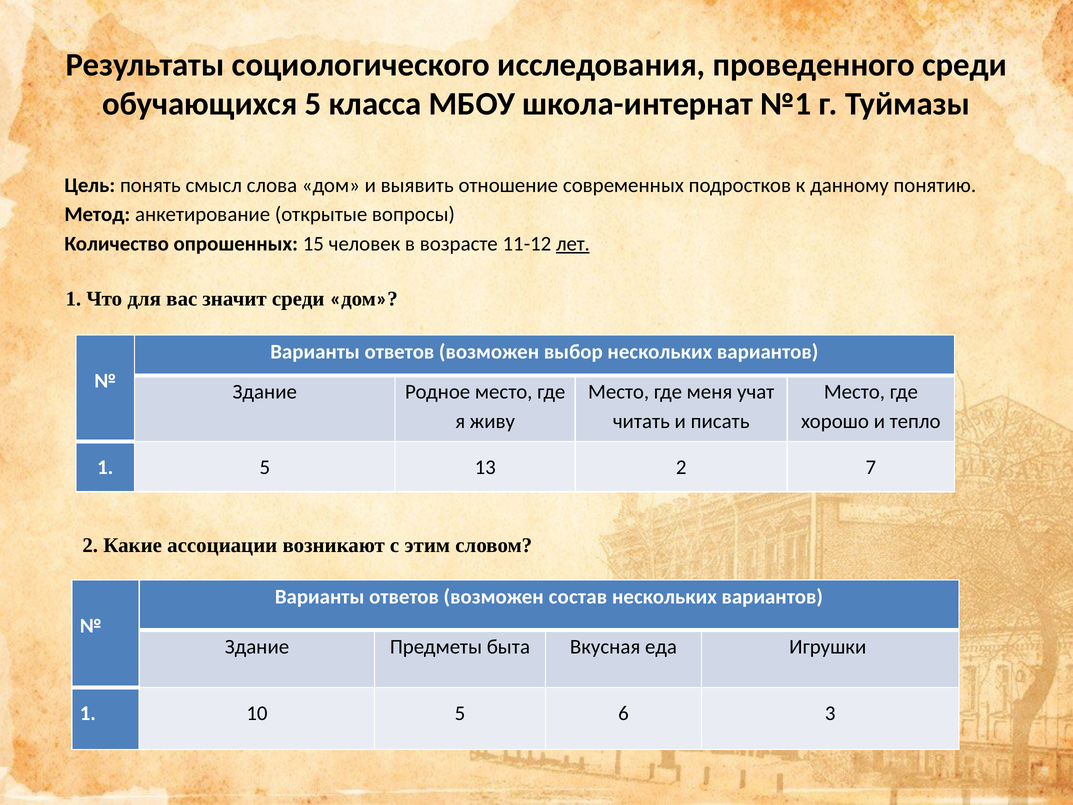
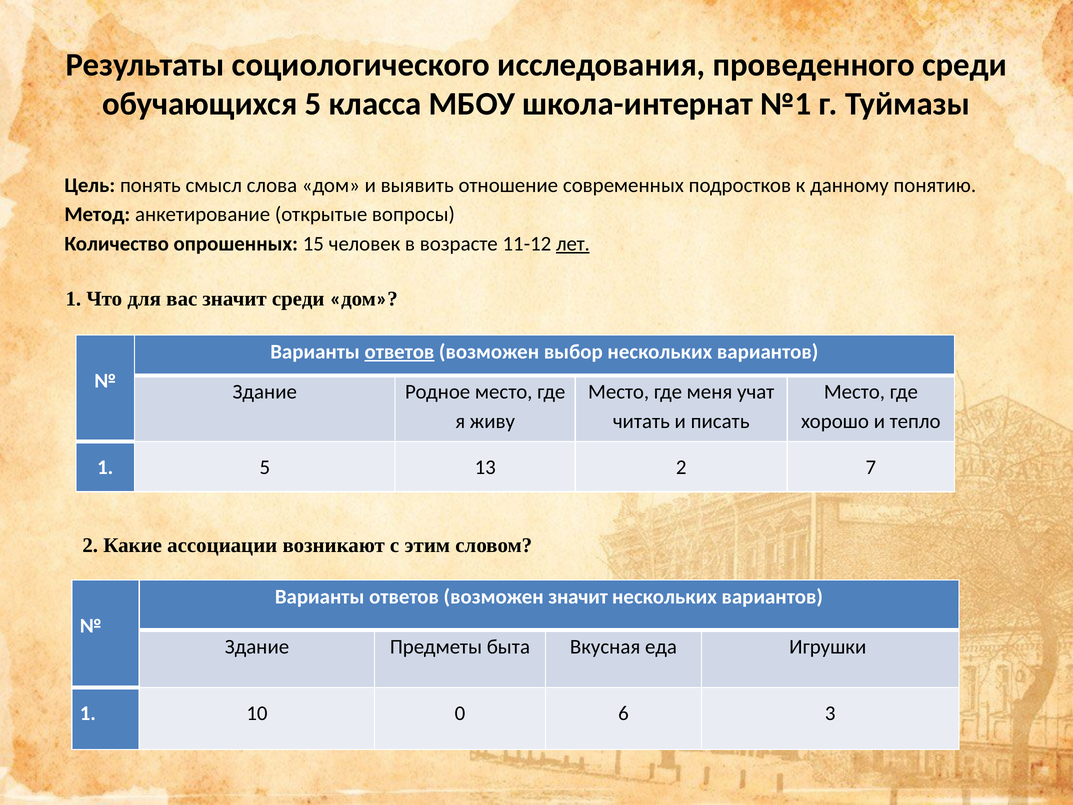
ответов underline: none -> present (399, 352)
возможен состав: состав -> значит (578, 597)
10 5: 5 -> 0 (460, 713)
